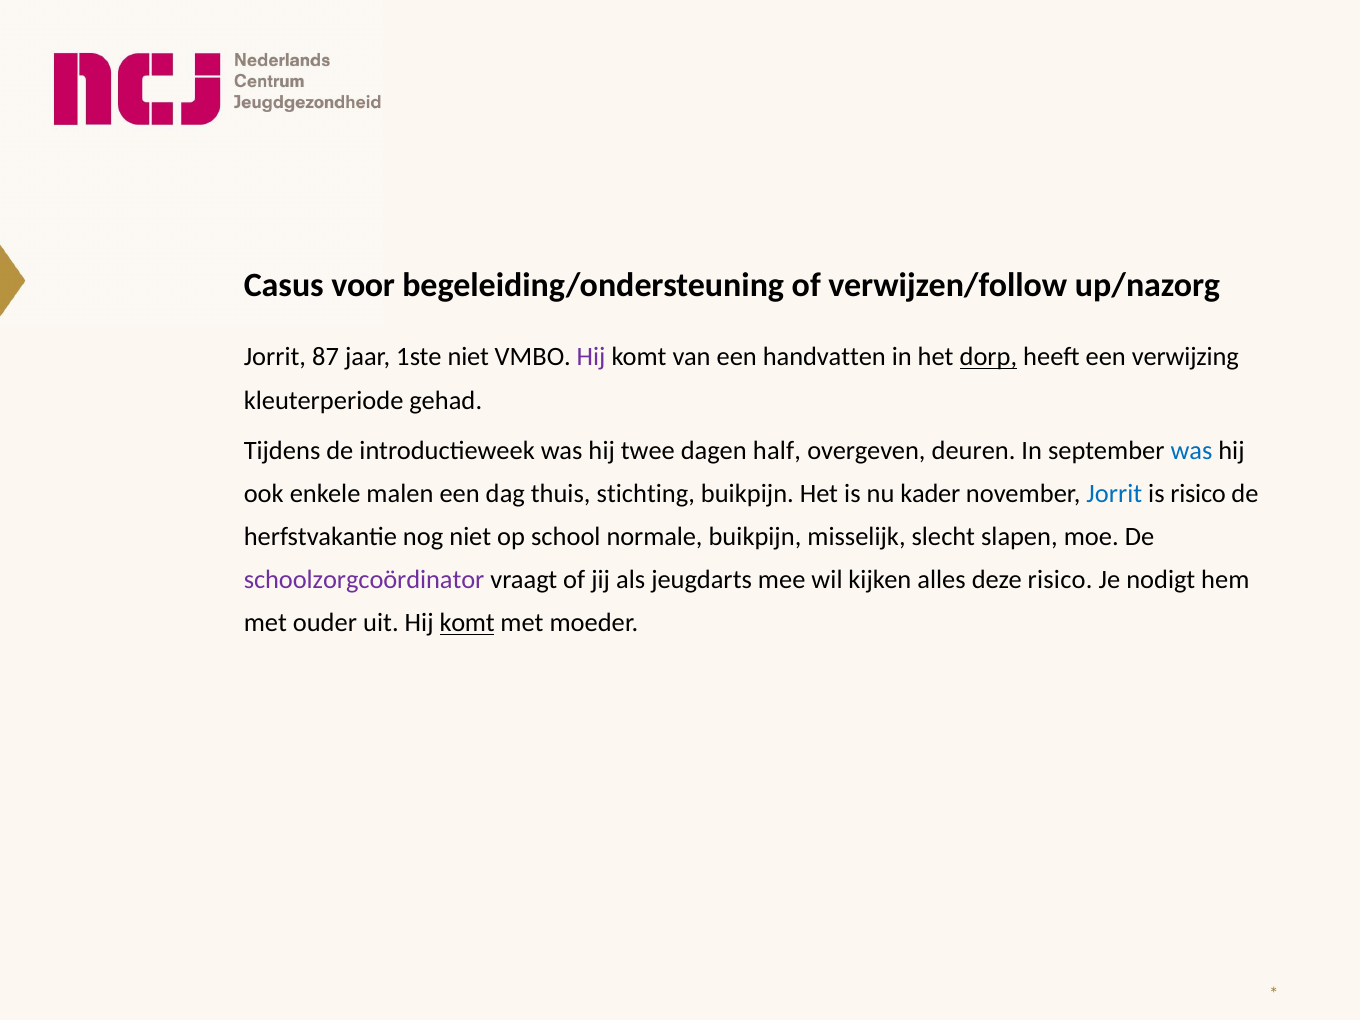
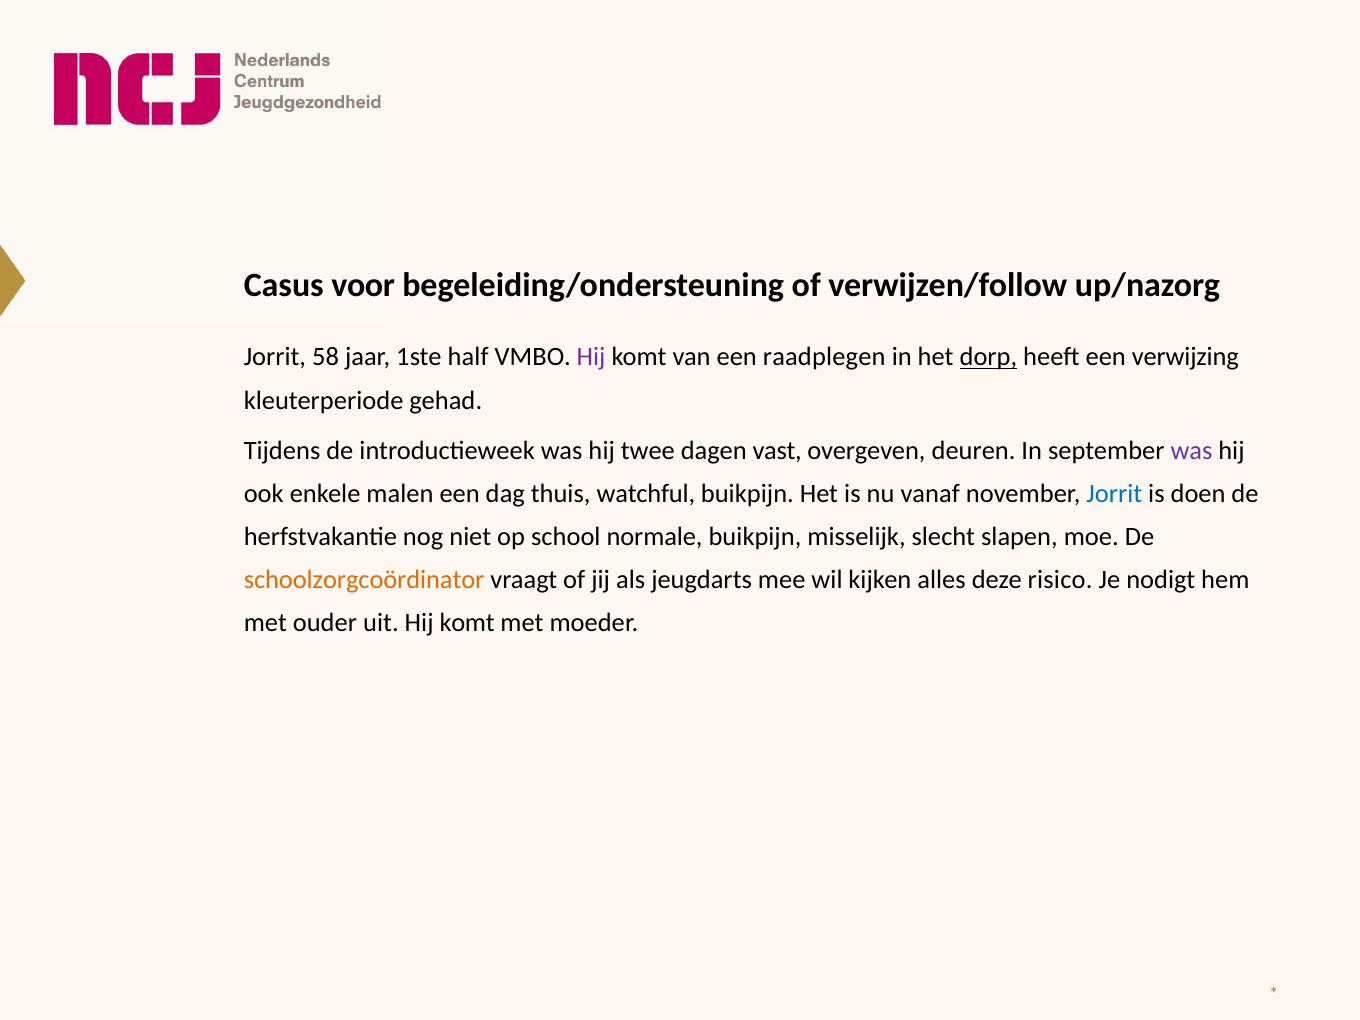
87: 87 -> 58 (326, 357)
1ste niet: niet -> half (468, 357)
handvatten: handvatten -> raadplegen (824, 357)
half: half -> vast (777, 451)
was colour: blue -> purple (1191, 451)
stichting: stichting -> watchful (646, 494)
kader: kader -> vanaf (930, 494)
is risico: risico -> doen (1198, 494)
schoolzorgcoördinator colour: purple -> orange (364, 580)
komt underline: present -> none (467, 623)
